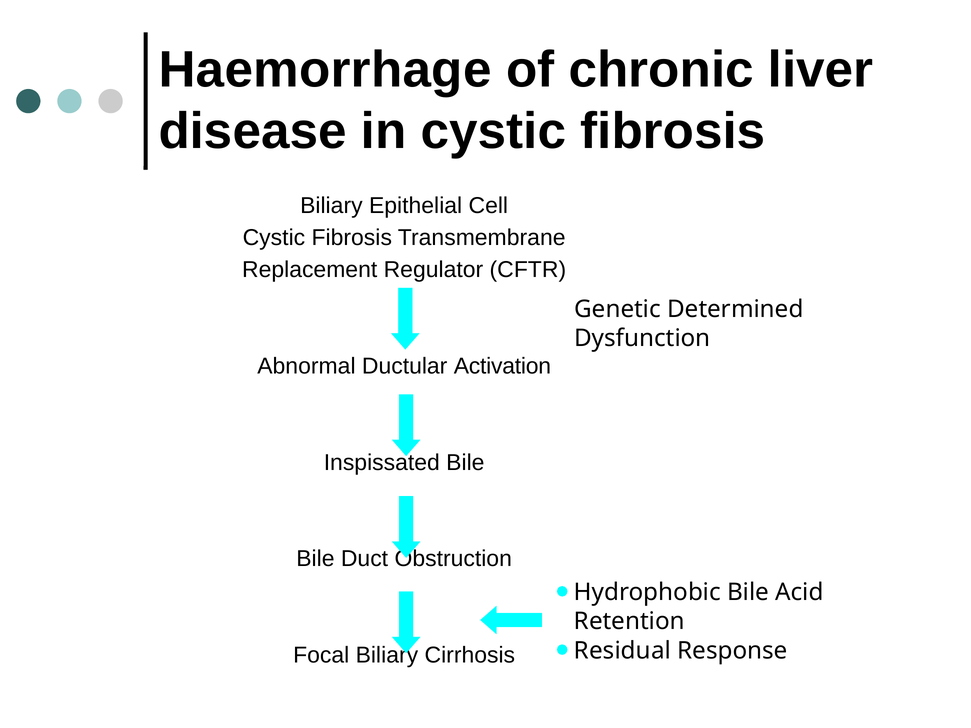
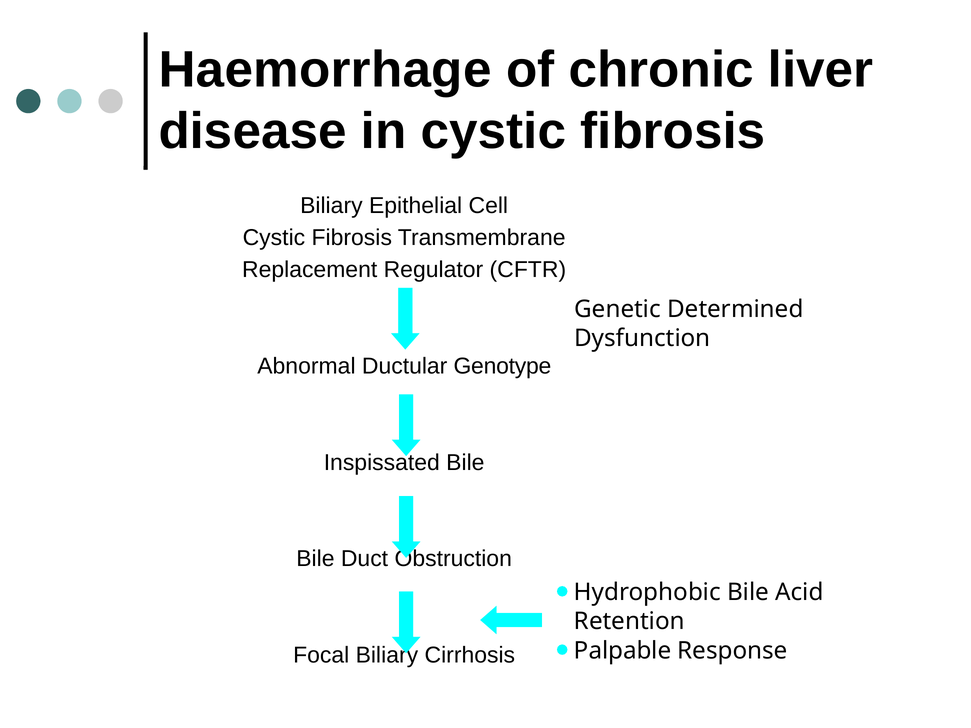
Activation: Activation -> Genotype (502, 366)
Residual: Residual -> Palpable (623, 651)
